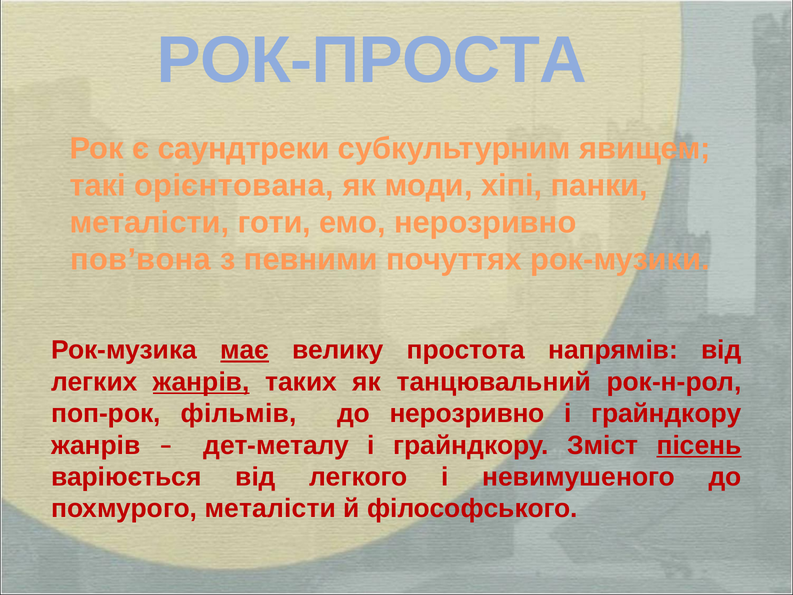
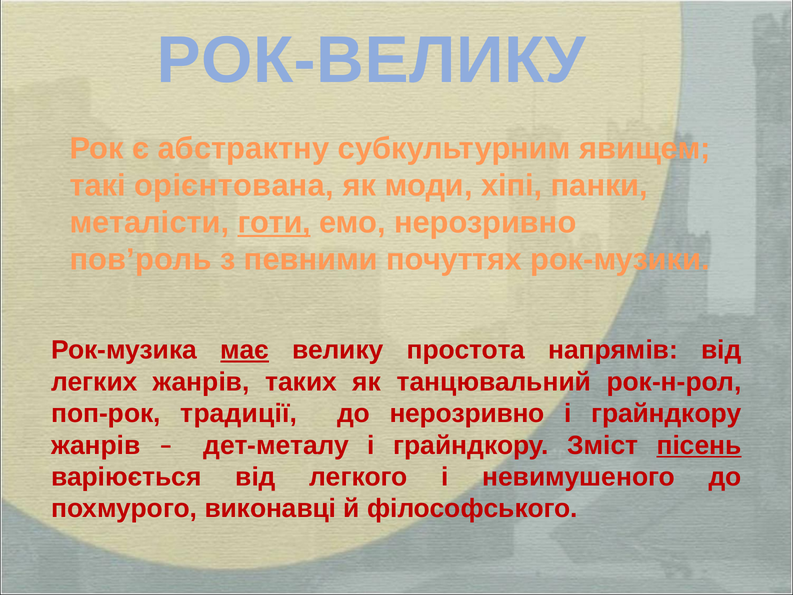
РОК-ПРОСТА: РОК-ПРОСТА -> РОК-ВЕЛИКУ (371, 61)
саундтреки: саундтреки -> абстрактну (243, 148)
готи underline: none -> present (274, 223)
пов’вона: пов’вона -> пов’роль (141, 260)
жанрів underline: present -> none (201, 382)
фільмів: фільмів -> традиції (239, 413)
похмурого металісти: металісти -> виконавці (270, 509)
